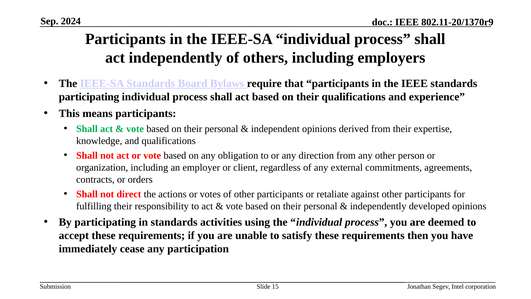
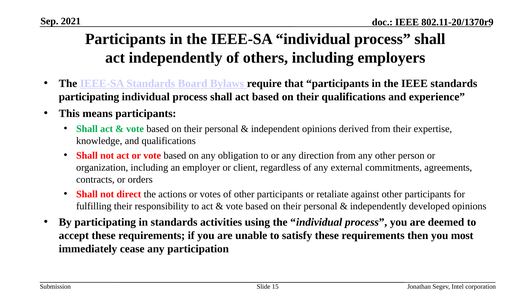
2024: 2024 -> 2021 (71, 21)
have: have -> most (462, 235)
